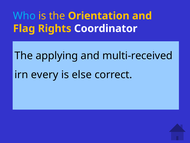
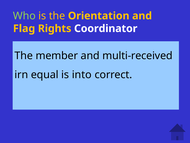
Who colour: light blue -> light green (24, 16)
applying: applying -> member (57, 56)
every: every -> equal (45, 75)
else: else -> into (82, 75)
